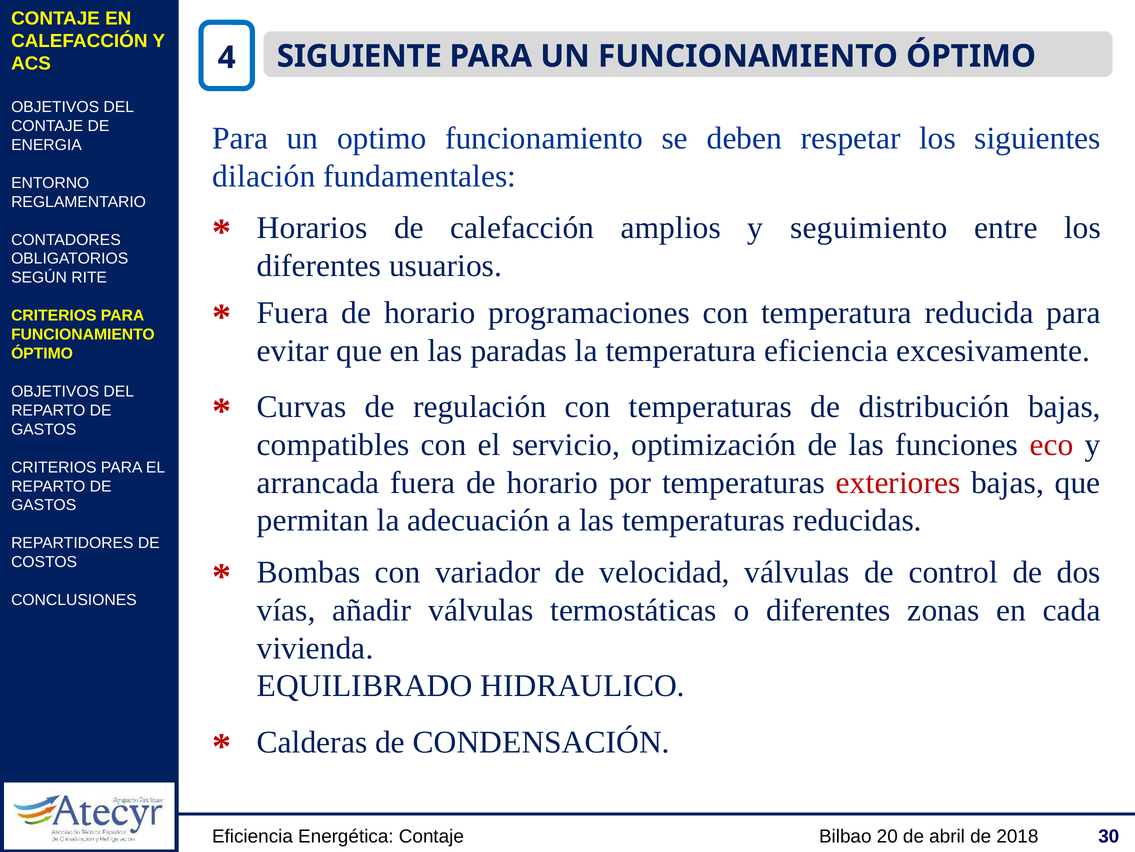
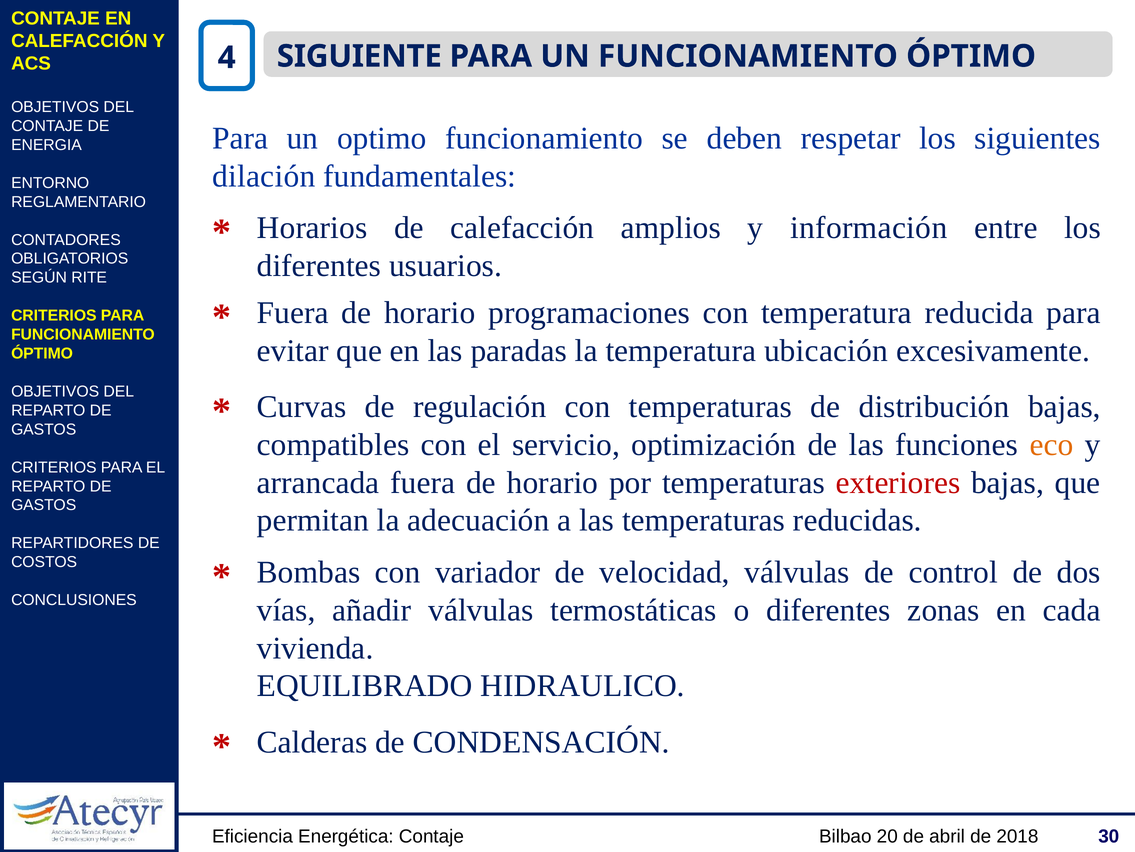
seguimiento: seguimiento -> información (869, 228)
temperatura eficiencia: eficiencia -> ubicación (826, 351)
eco colour: red -> orange (1051, 444)
